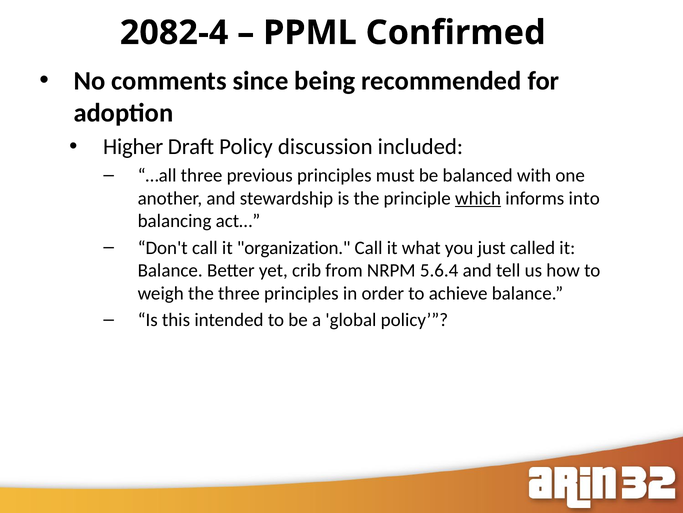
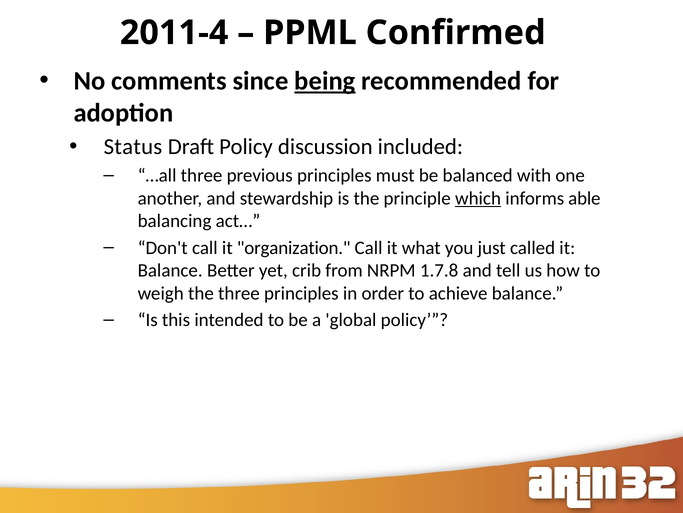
2082-4: 2082-4 -> 2011-4 (174, 33)
being underline: none -> present (325, 81)
Higher: Higher -> Status (133, 147)
into: into -> able (584, 198)
5.6.4: 5.6.4 -> 1.7.8 (439, 270)
